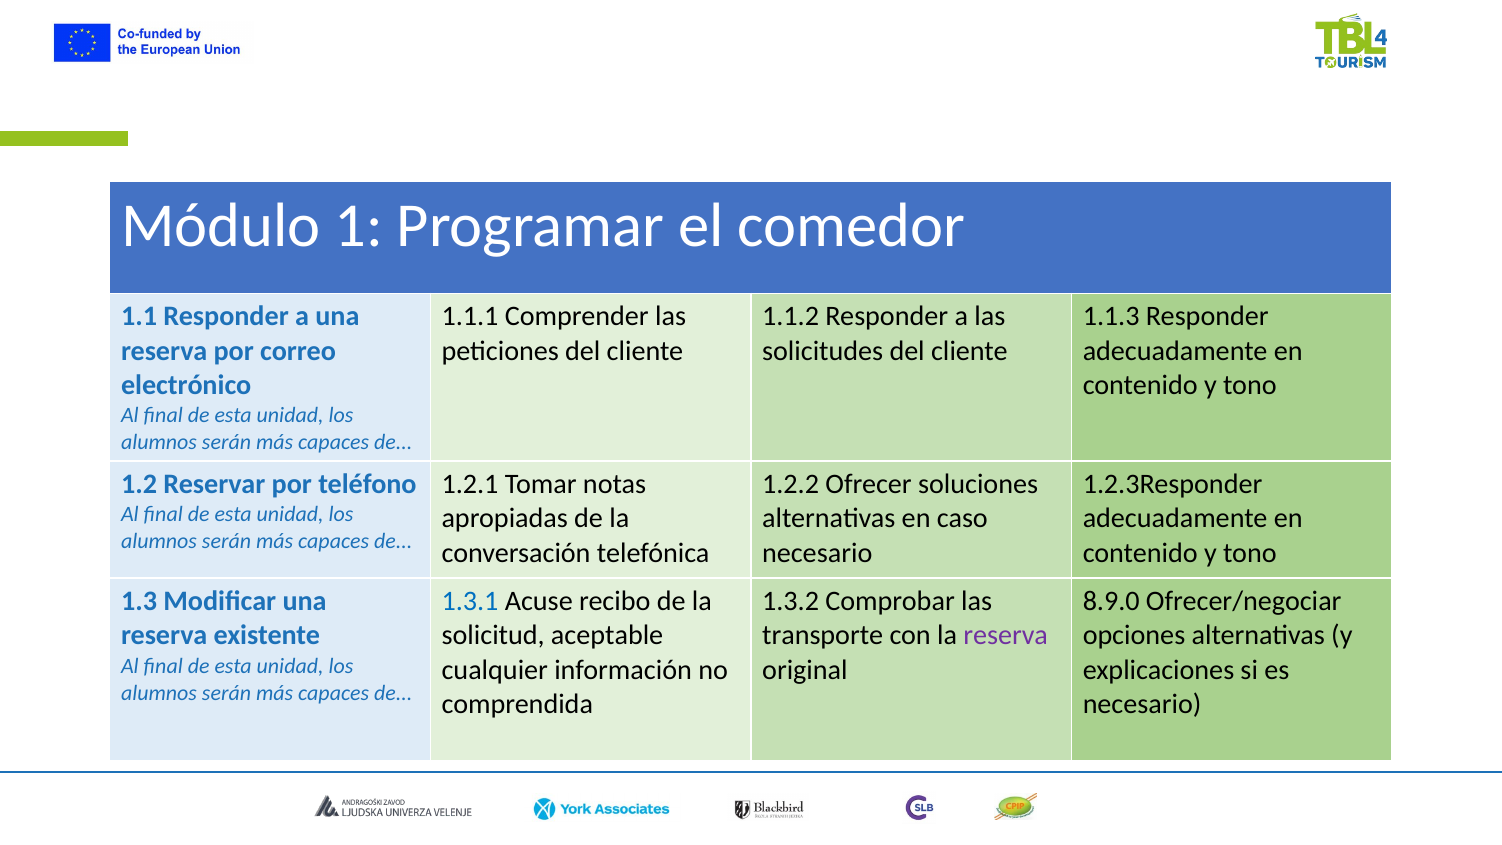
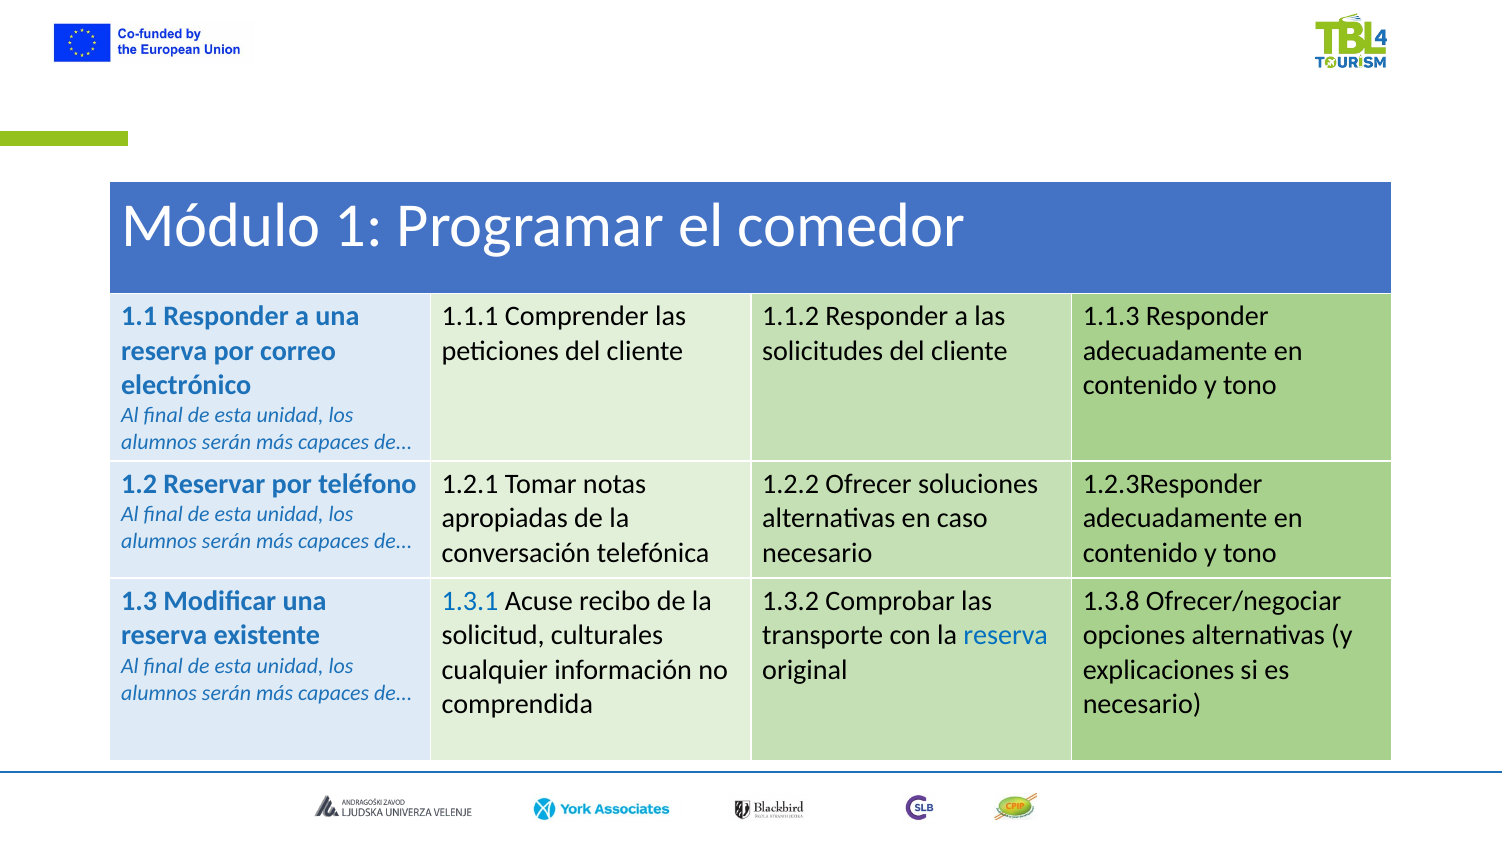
8.9.0: 8.9.0 -> 1.3.8 (1111, 601)
aceptable: aceptable -> culturales (607, 636)
reserva colour: purple -> blue (1006, 636)
